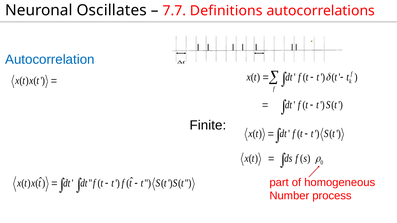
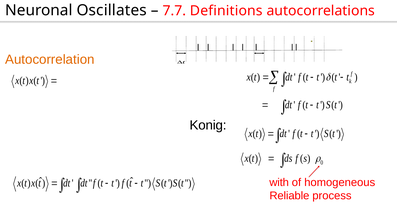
Autocorrelation colour: blue -> orange (50, 60)
Finite: Finite -> Konig (208, 125)
part: part -> with (279, 183)
Number: Number -> Reliable (289, 196)
